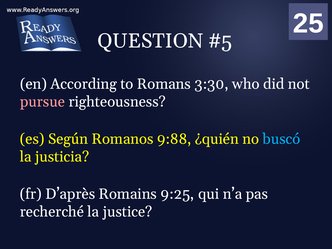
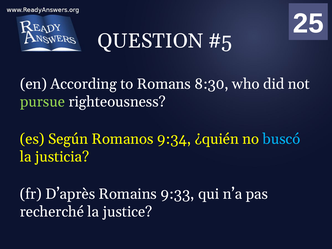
3:30: 3:30 -> 8:30 (212, 84)
pursue colour: pink -> light green (43, 102)
9:88: 9:88 -> 9:34 (174, 139)
9:25: 9:25 -> 9:33 (177, 194)
